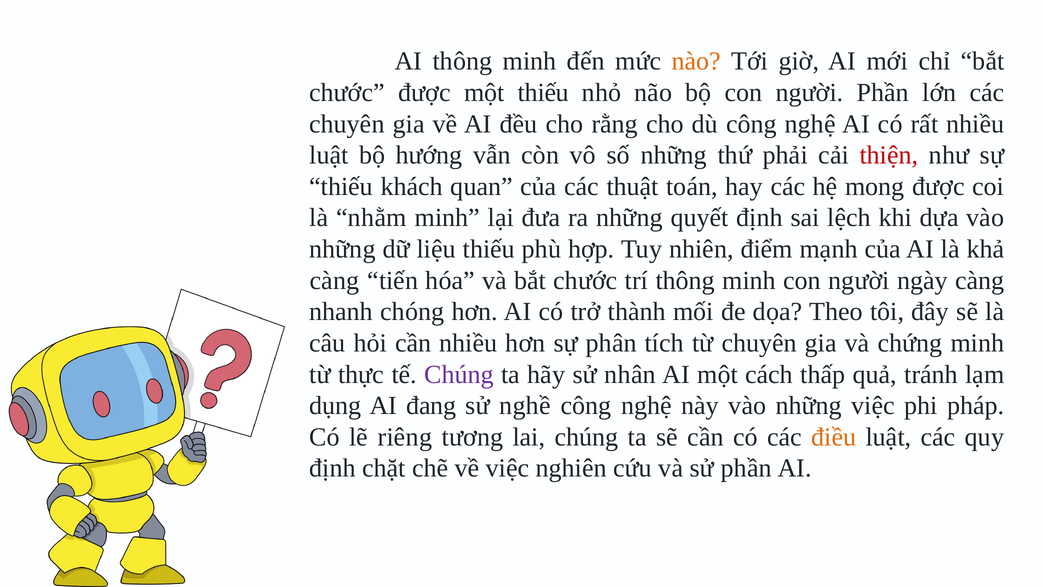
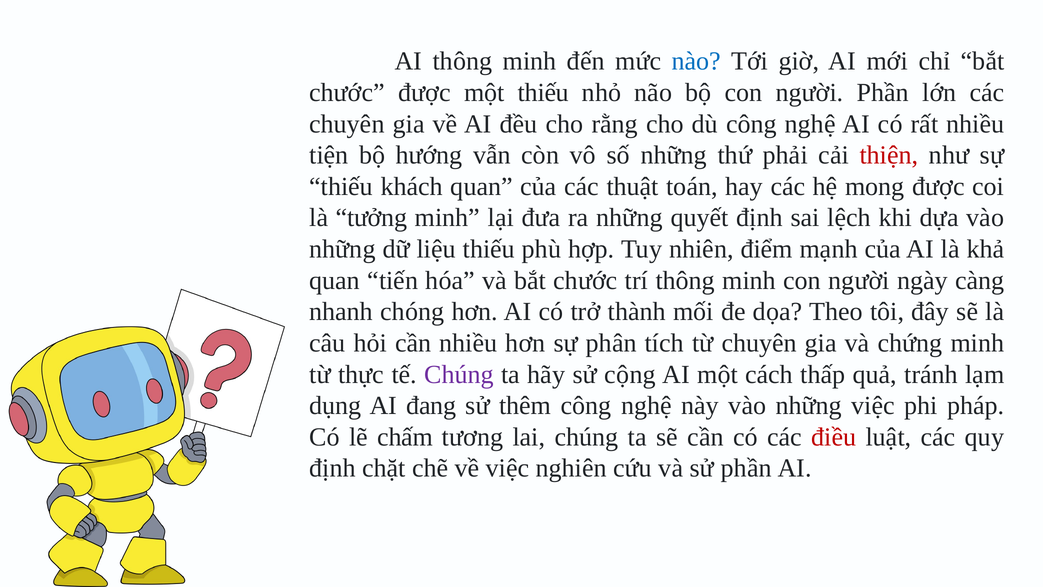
nào colour: orange -> blue (696, 61)
luật: luật -> tiện (329, 155)
nhằm: nhằm -> tưởng (372, 218)
càng: càng -> quan (335, 280)
nhân: nhân -> cộng (630, 374)
nghề: nghề -> thêm (525, 405)
riêng: riêng -> chấm (405, 437)
điều colour: orange -> red (834, 437)
